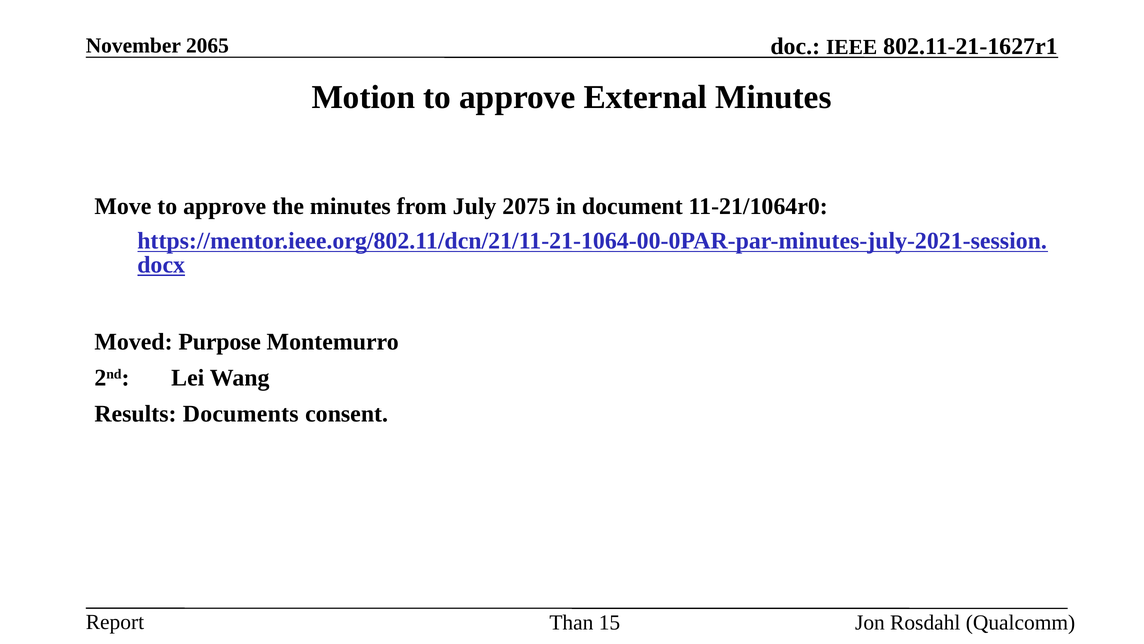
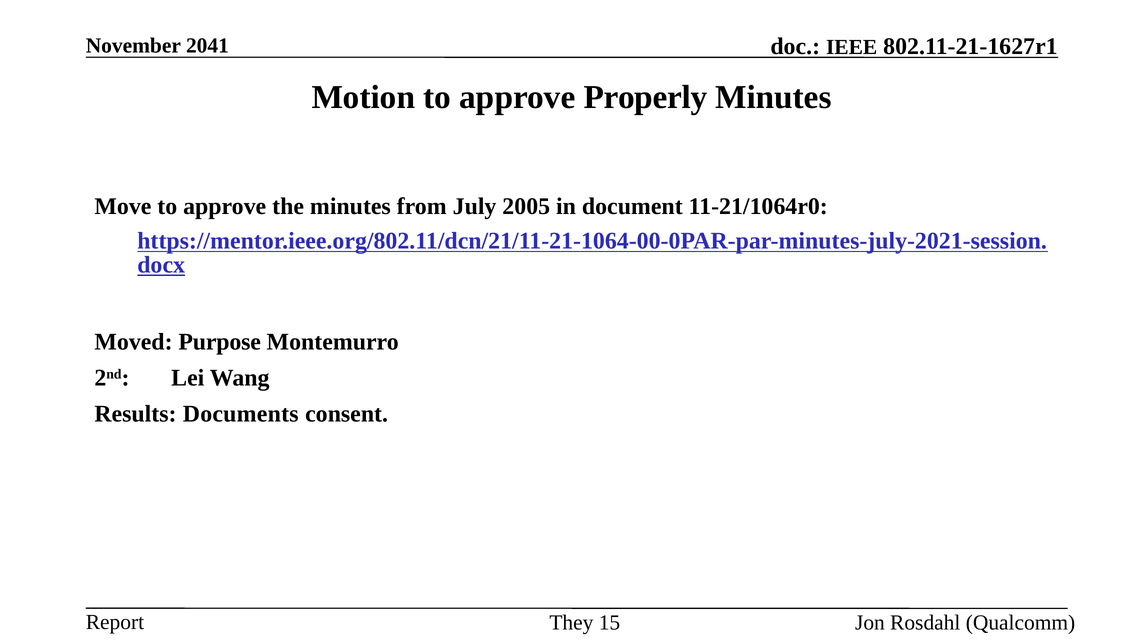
2065: 2065 -> 2041 (207, 46)
External: External -> Properly (645, 97)
2075: 2075 -> 2005 (526, 206)
Than: Than -> They (571, 622)
